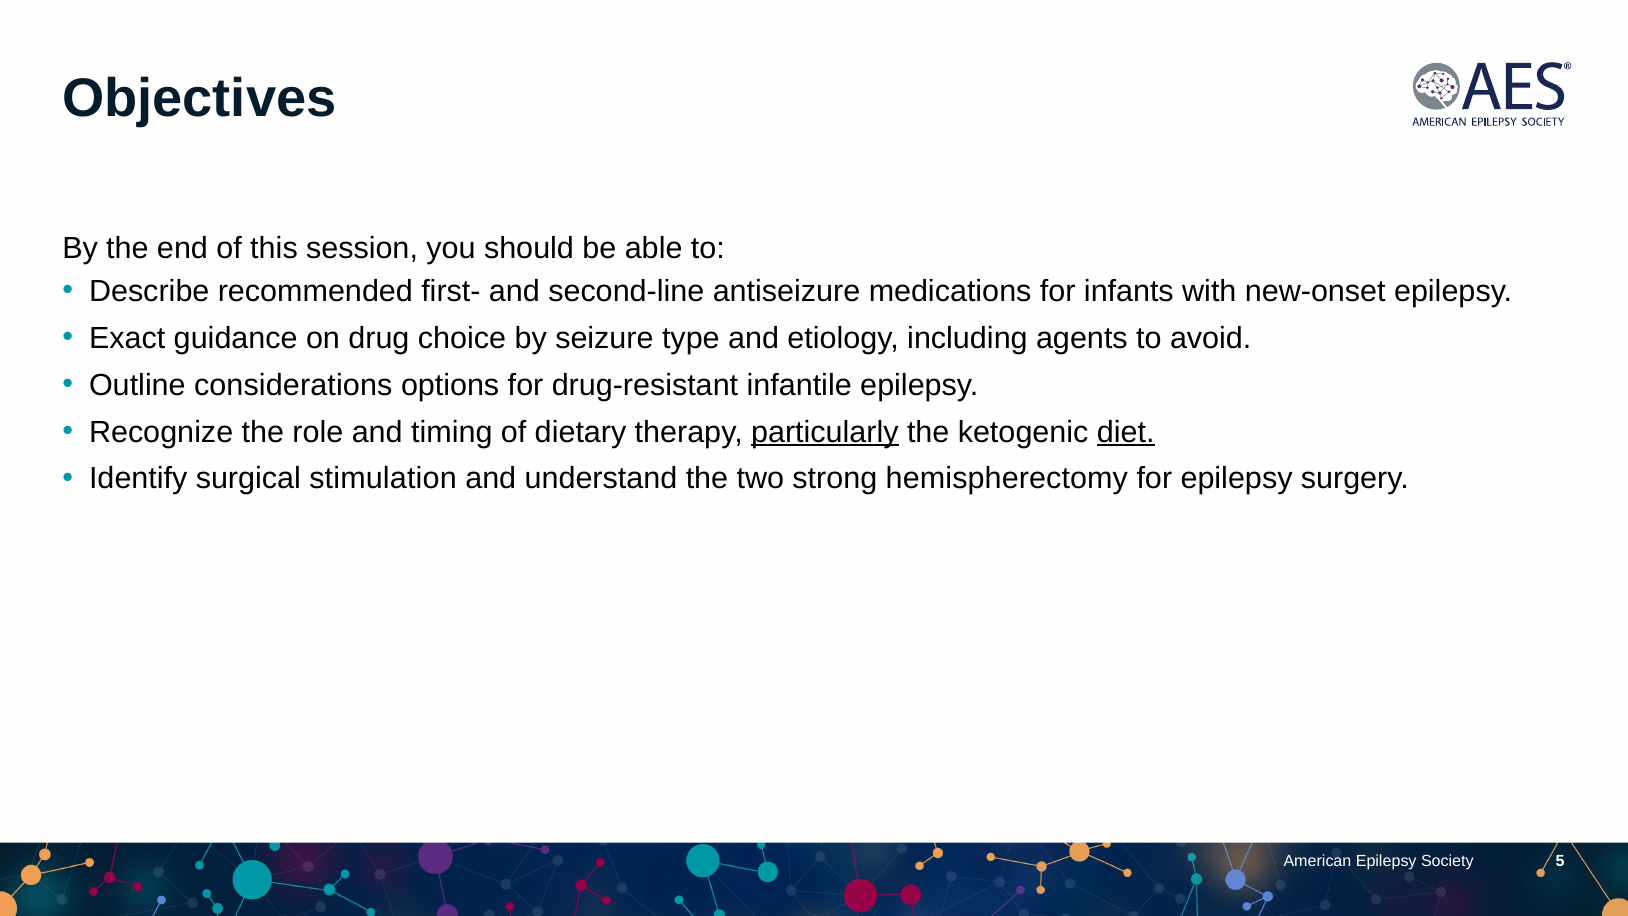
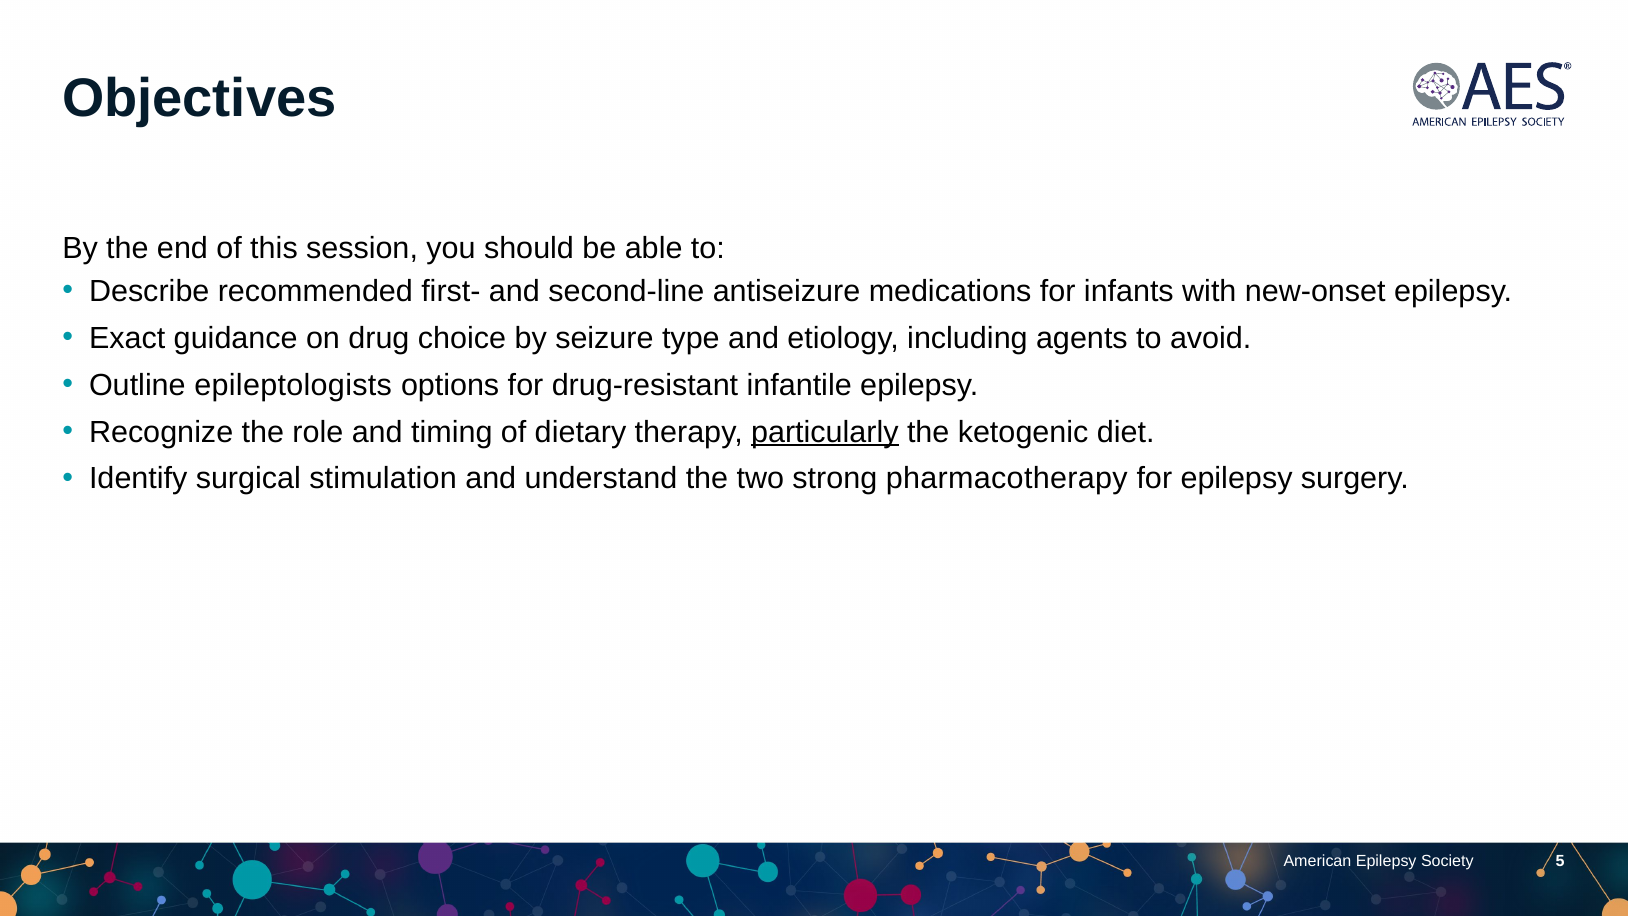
considerations: considerations -> epileptologists (293, 385)
diet underline: present -> none (1126, 432)
hemispherectomy: hemispherectomy -> pharmacotherapy (1007, 479)
